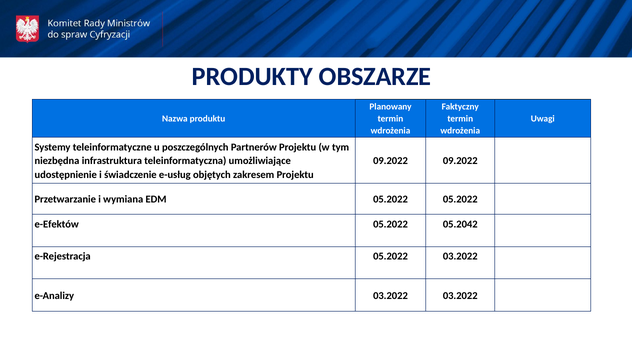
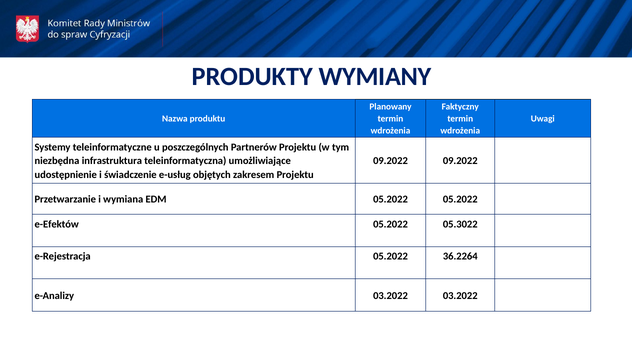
OBSZARZE: OBSZARZE -> WYMIANY (375, 77)
05.2042: 05.2042 -> 05.3022 (460, 224)
05.2022 03.2022: 03.2022 -> 36.2264 (460, 257)
